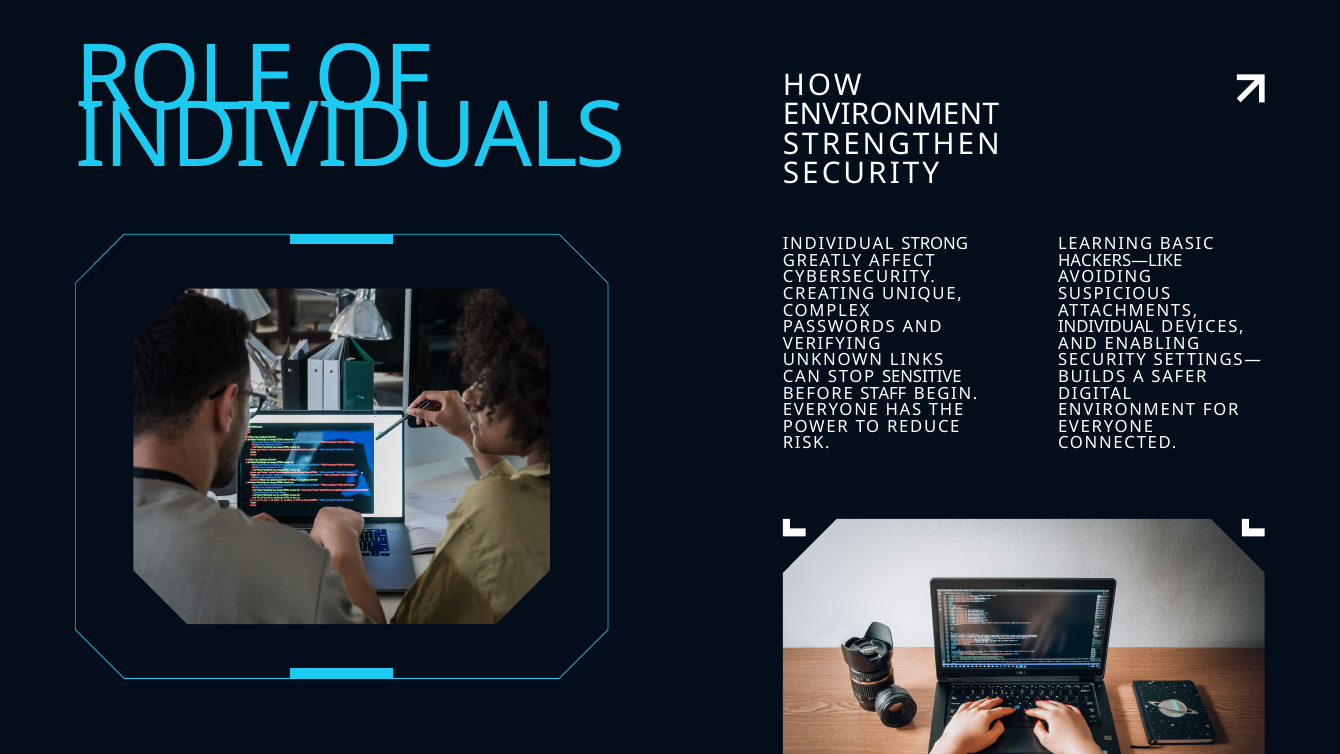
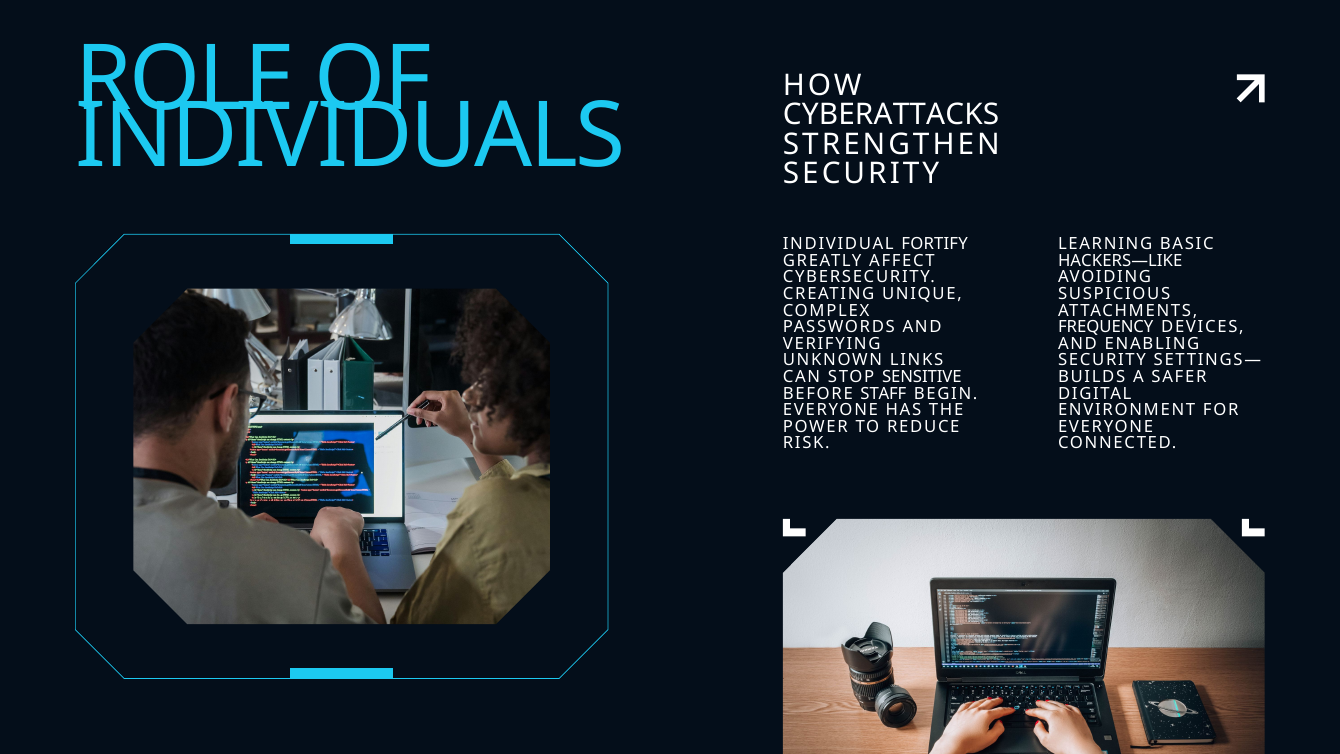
ENVIRONMENT: ENVIRONMENT -> CYBERATTACKS (891, 115)
STRONG: STRONG -> FORTIFY (935, 244)
INDIVIDUAL: INDIVIDUAL -> FREQUENCY (1106, 327)
